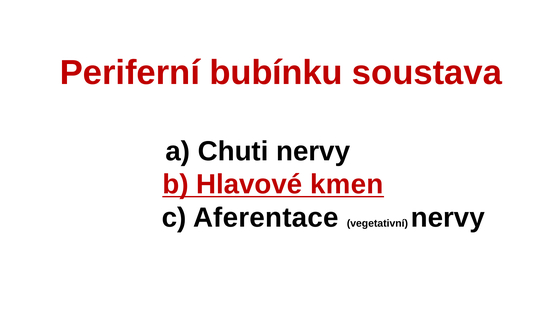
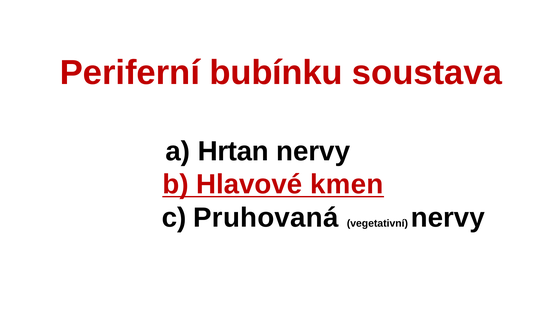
Chuti: Chuti -> Hrtan (233, 151)
Aferentace: Aferentace -> Pruhovaná (266, 218)
